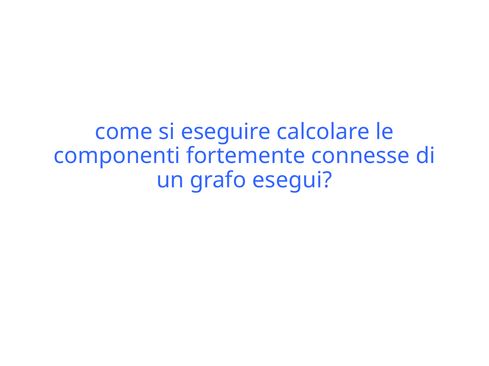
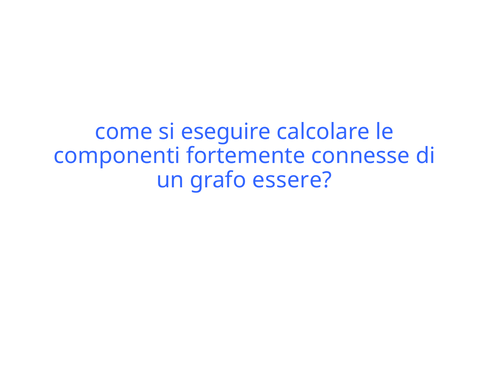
esegui: esegui -> essere (292, 180)
